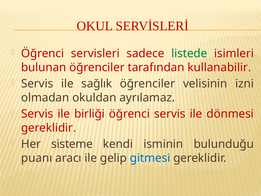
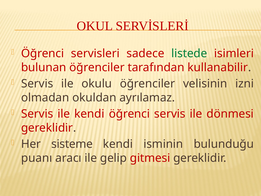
sağlık: sağlık -> okulu (97, 84)
ile birliği: birliği -> kendi (89, 114)
gitmesi colour: blue -> red (150, 158)
